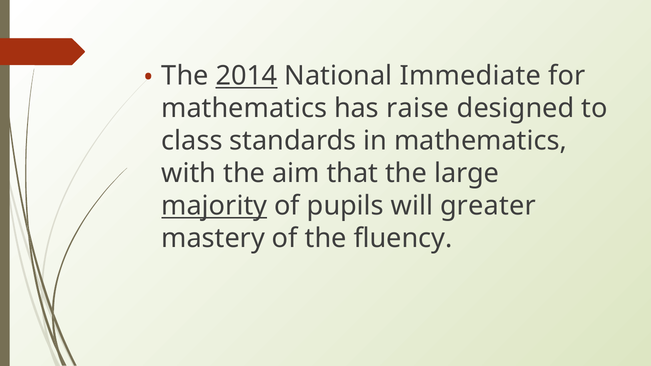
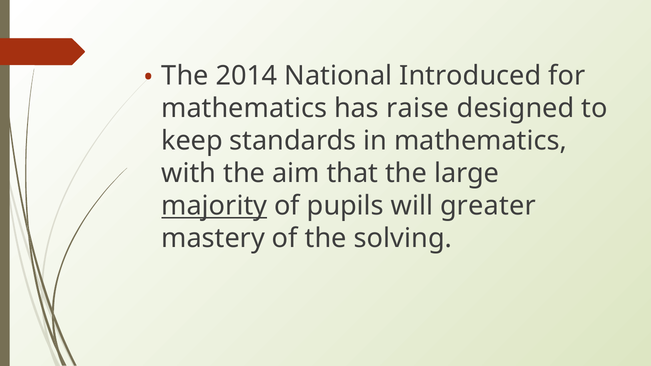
2014 underline: present -> none (247, 76)
Immediate: Immediate -> Introduced (470, 76)
class: class -> keep (192, 141)
fluency: fluency -> solving (403, 239)
